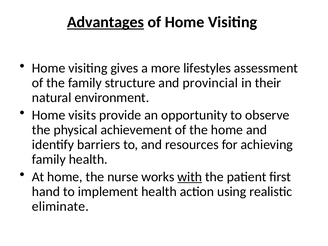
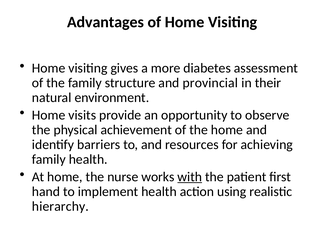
Advantages underline: present -> none (106, 22)
lifestyles: lifestyles -> diabetes (207, 68)
eliminate: eliminate -> hierarchy (60, 206)
